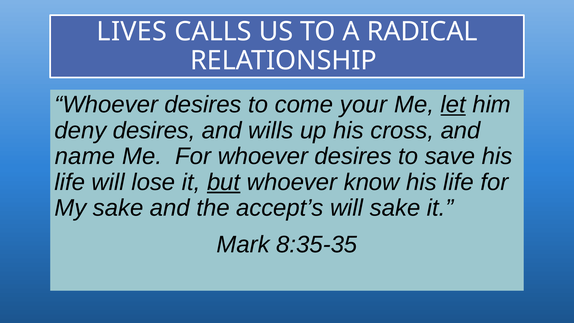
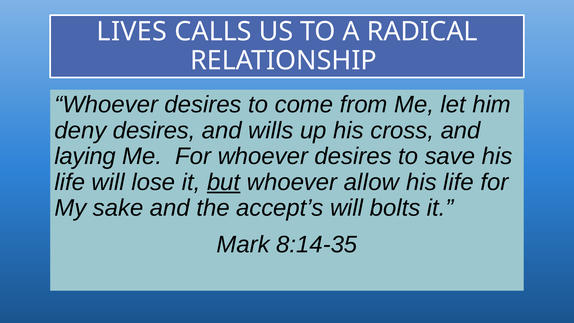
your: your -> from (364, 105)
let underline: present -> none (453, 105)
name: name -> laying (85, 156)
know: know -> allow (372, 182)
will sake: sake -> bolts (395, 208)
8:35-35: 8:35-35 -> 8:14-35 (317, 245)
